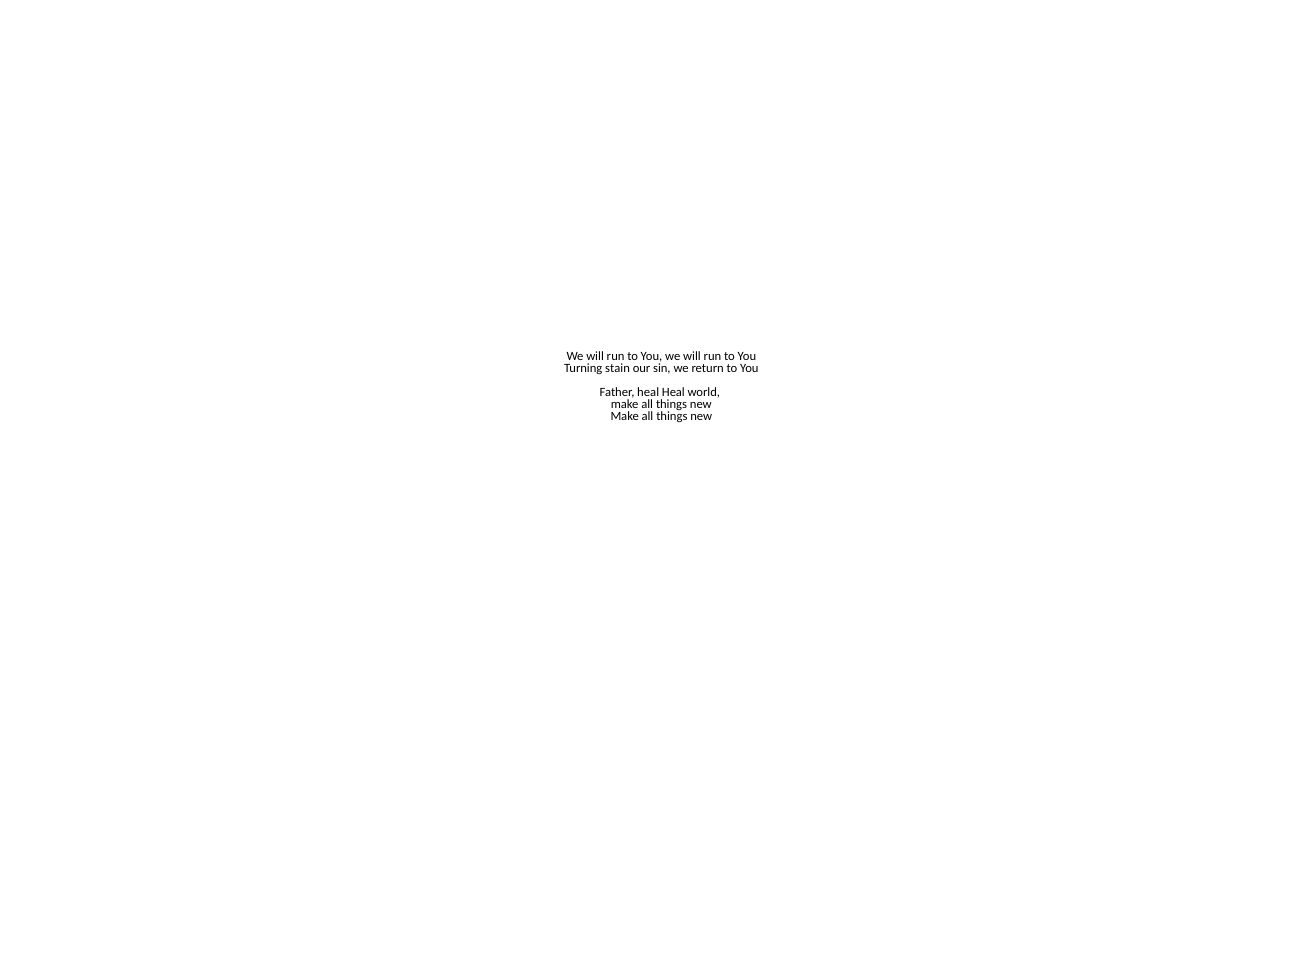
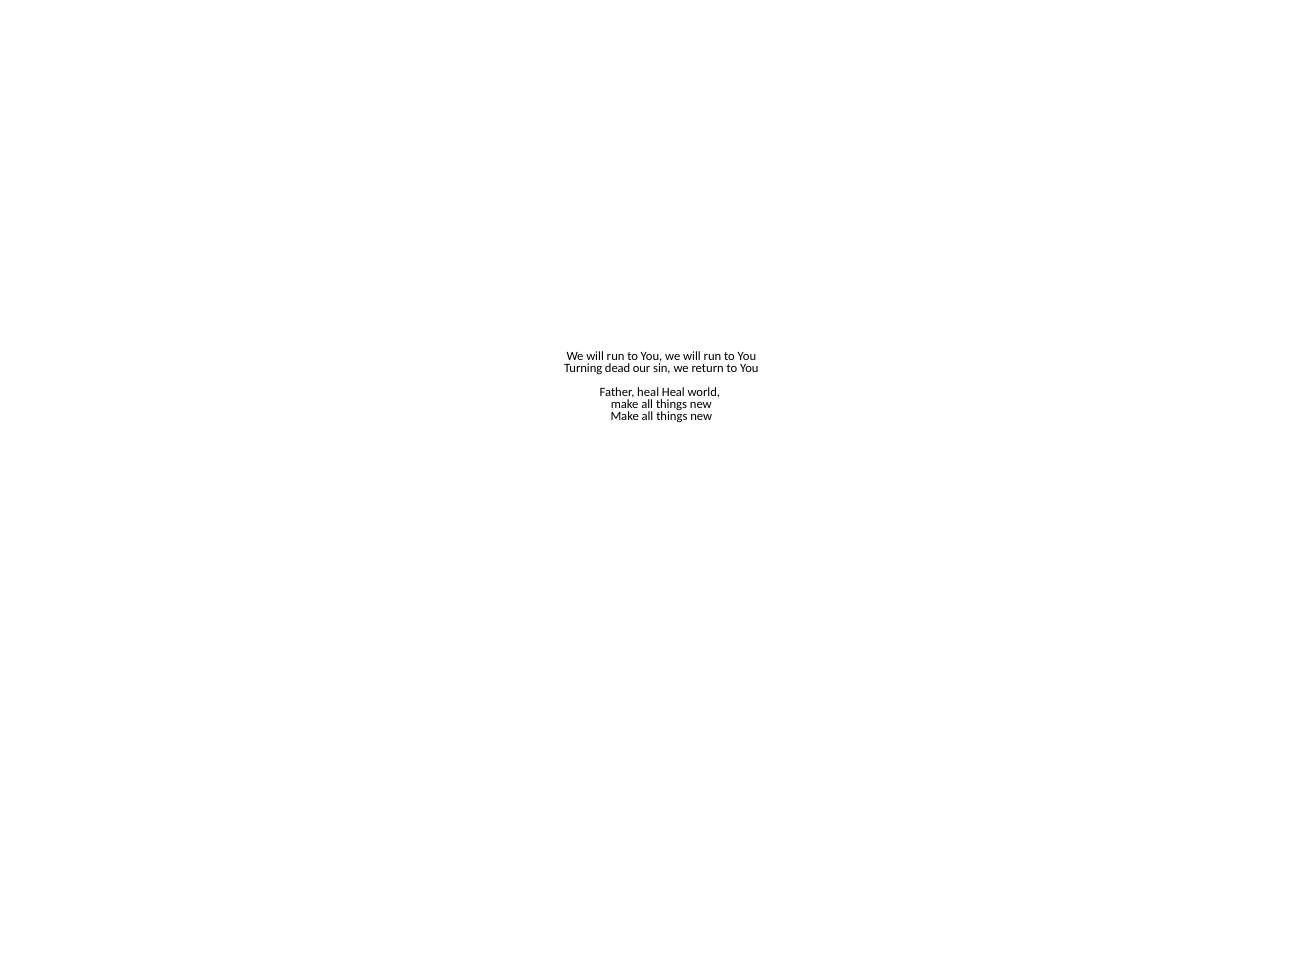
stain: stain -> dead (618, 368)
